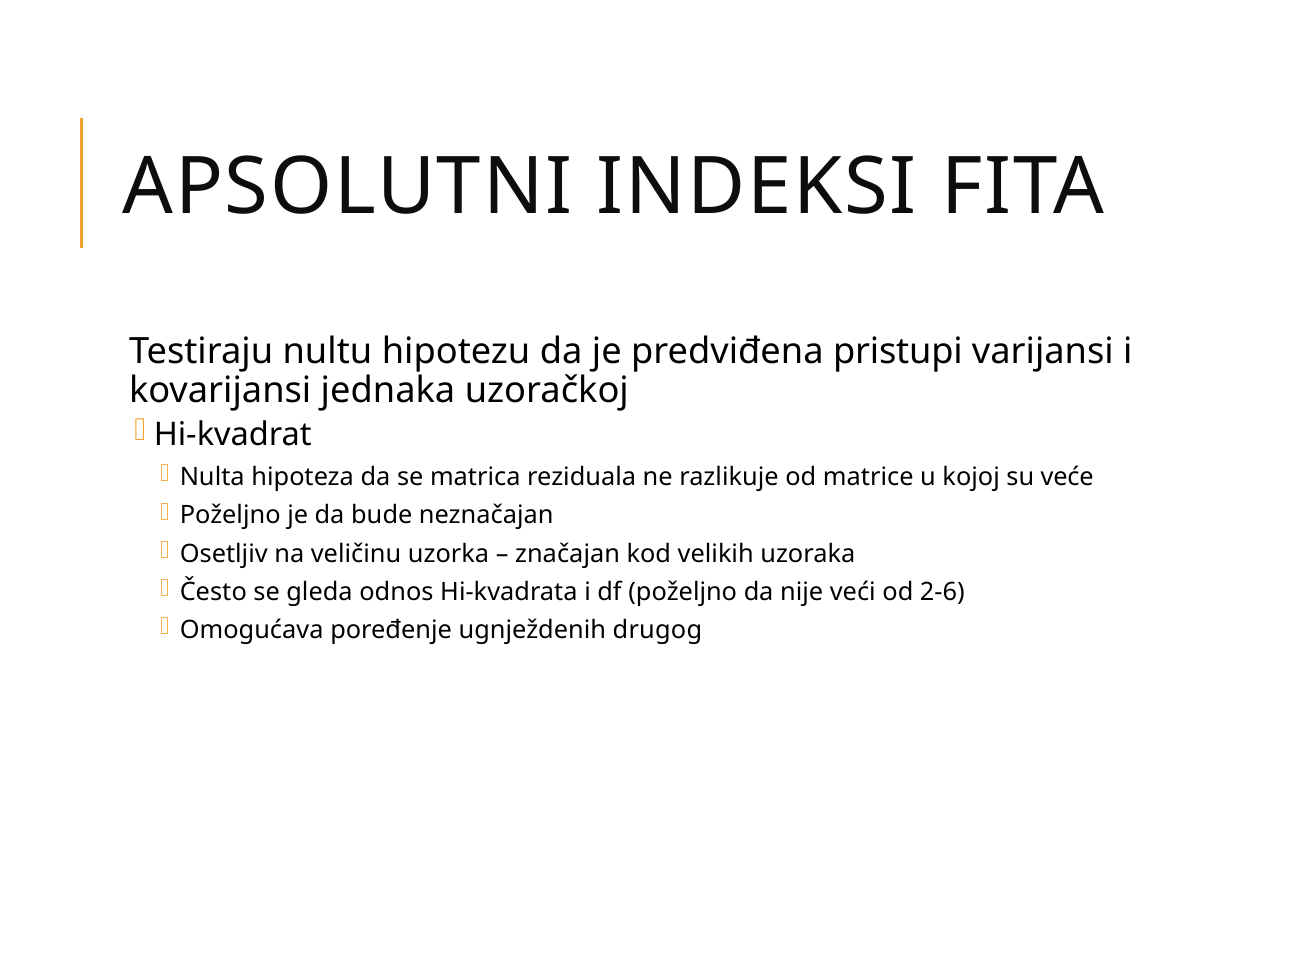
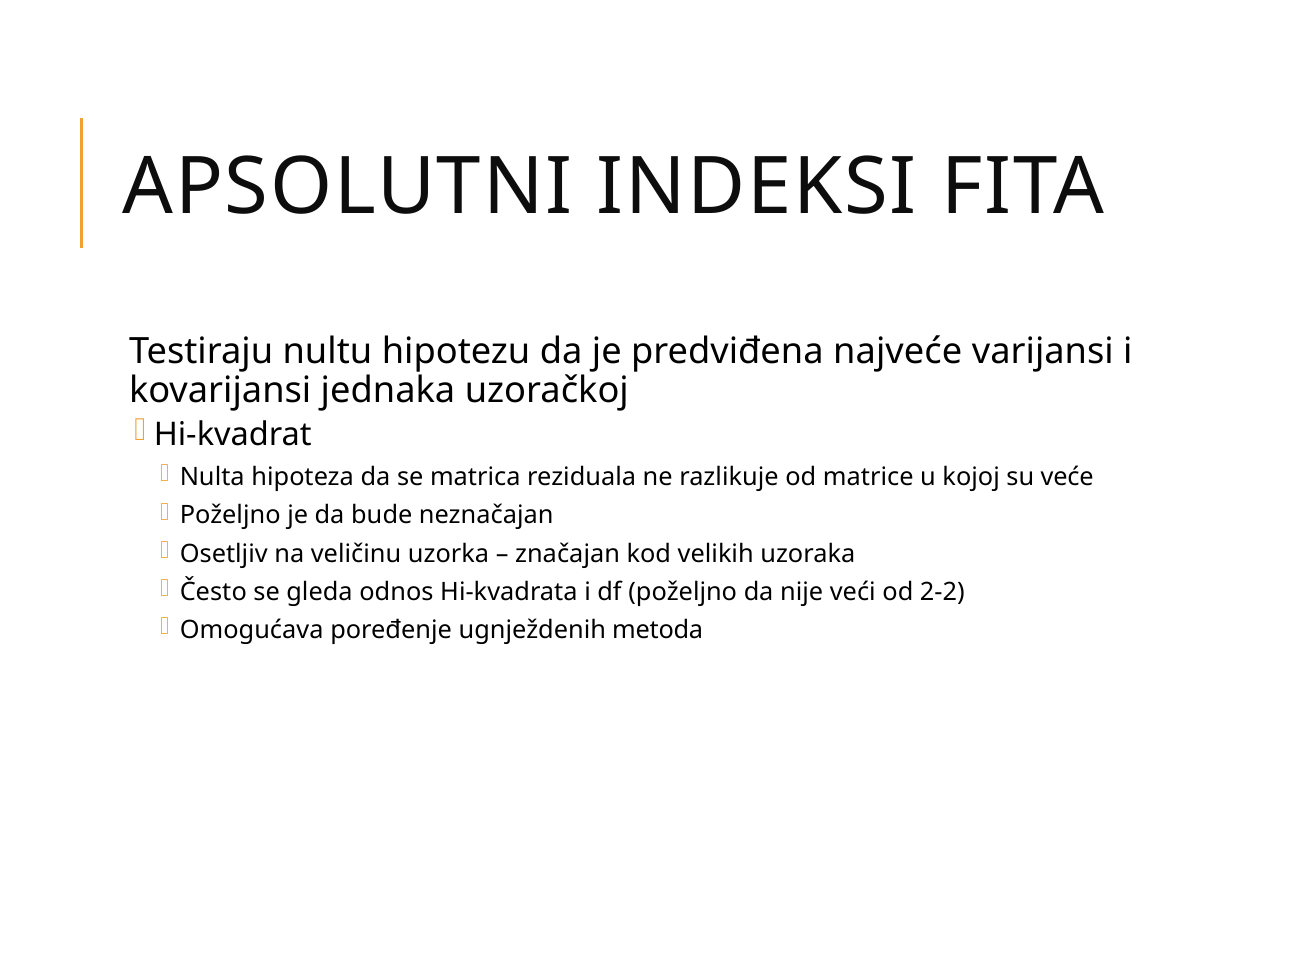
pristupi: pristupi -> najveće (898, 352)
2-6: 2-6 -> 2-2 (942, 592)
drugog: drugog -> metoda (658, 630)
